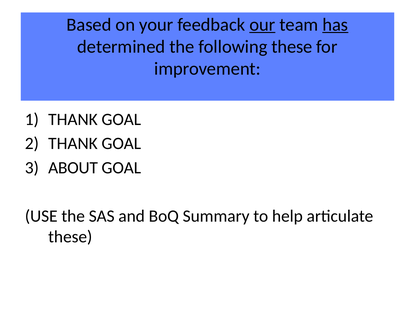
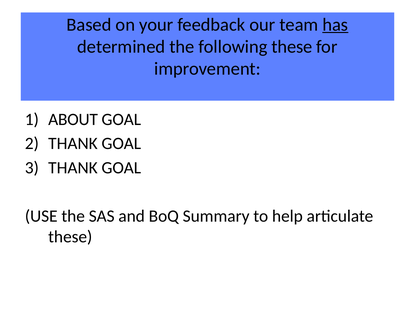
our underline: present -> none (262, 25)
THANK: THANK -> ABOUT (73, 119)
ABOUT: ABOUT -> THANK (73, 168)
